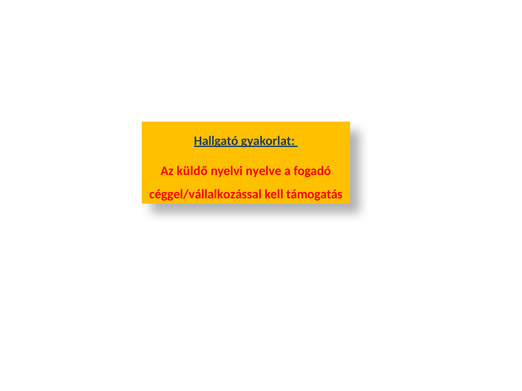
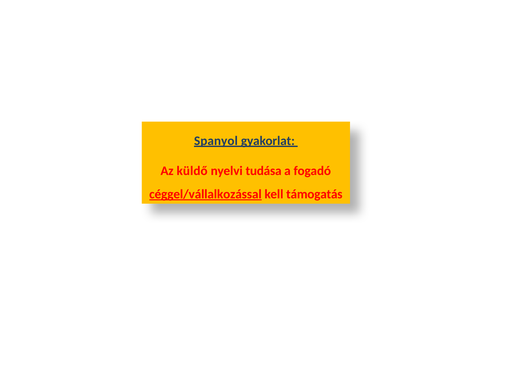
Hallgató: Hallgató -> Spanyol (216, 141)
nyelve: nyelve -> tudása (264, 171)
céggel/vállalkozással underline: none -> present (205, 194)
